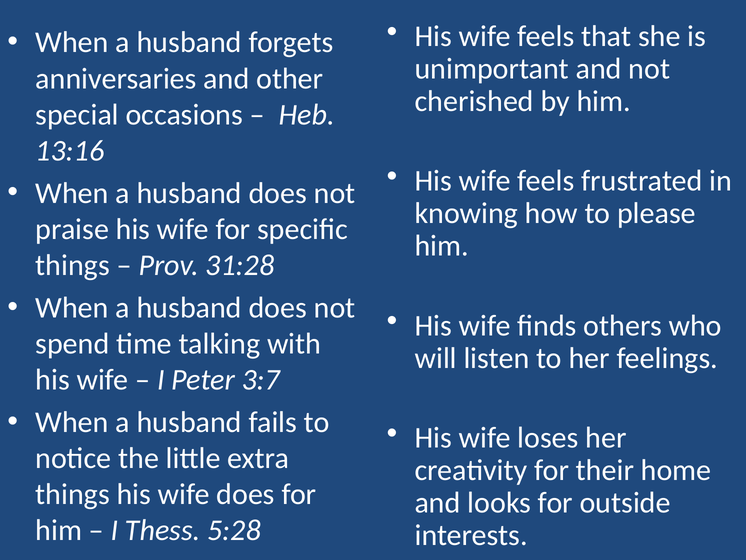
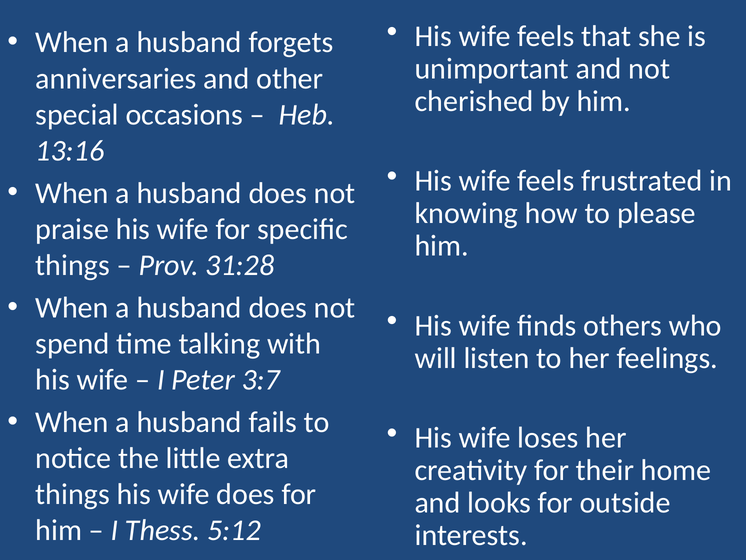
5:28: 5:28 -> 5:12 (234, 530)
